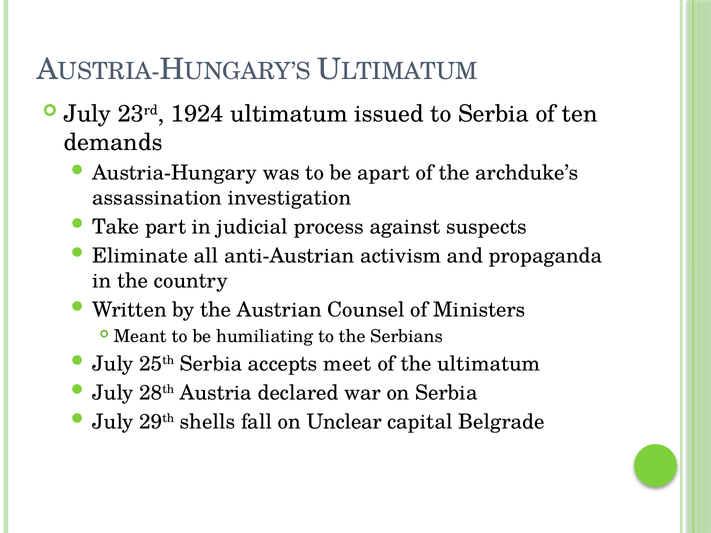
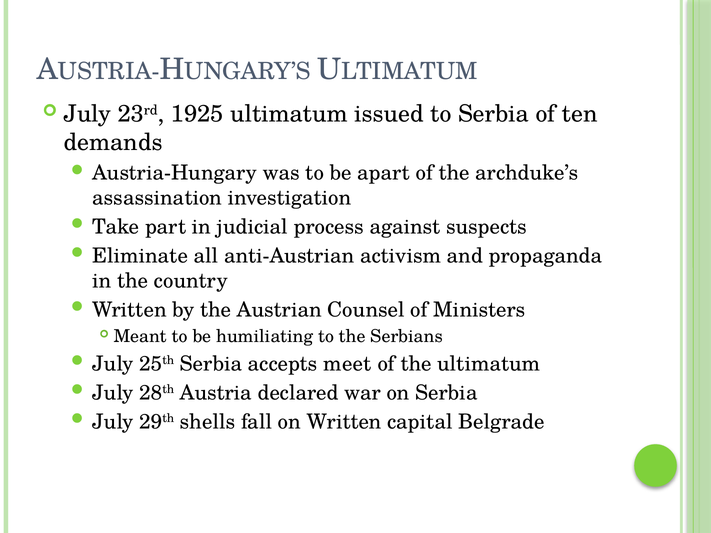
1924: 1924 -> 1925 (197, 114)
on Unclear: Unclear -> Written (344, 422)
